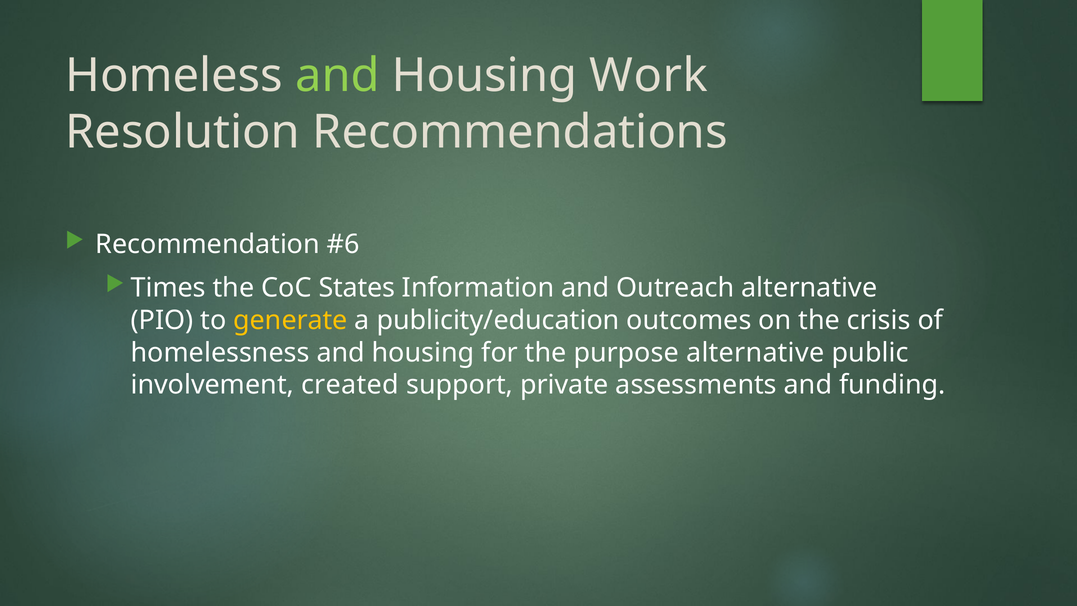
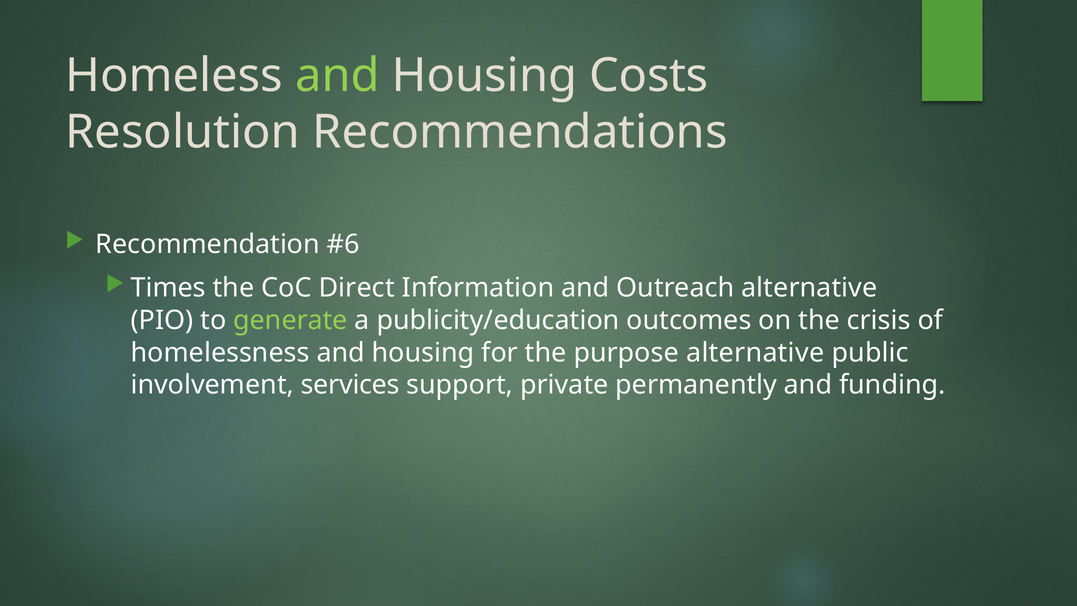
Work: Work -> Costs (649, 76)
States: States -> Direct (357, 288)
generate colour: yellow -> light green (290, 320)
created: created -> services (350, 385)
assessments: assessments -> permanently (696, 385)
